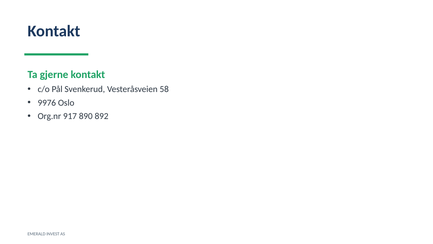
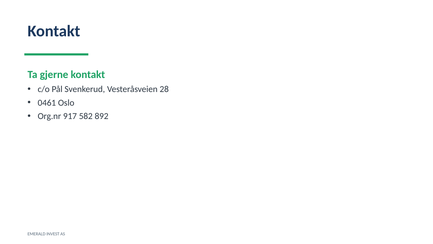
58: 58 -> 28 (164, 89)
9976: 9976 -> 0461 (47, 103)
890: 890 -> 582 (86, 116)
